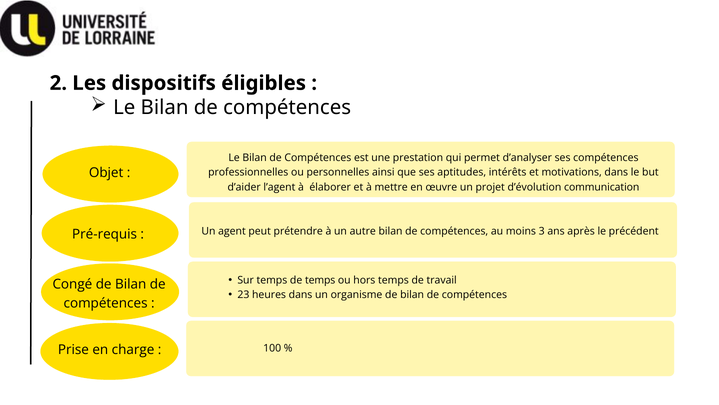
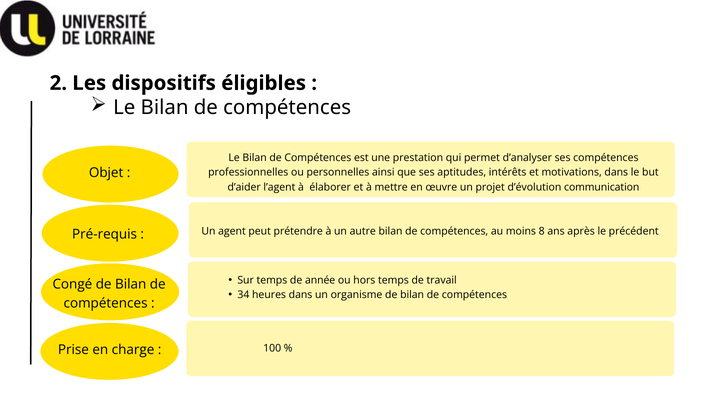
3: 3 -> 8 (542, 231)
de temps: temps -> année (320, 280)
23: 23 -> 34 (243, 295)
